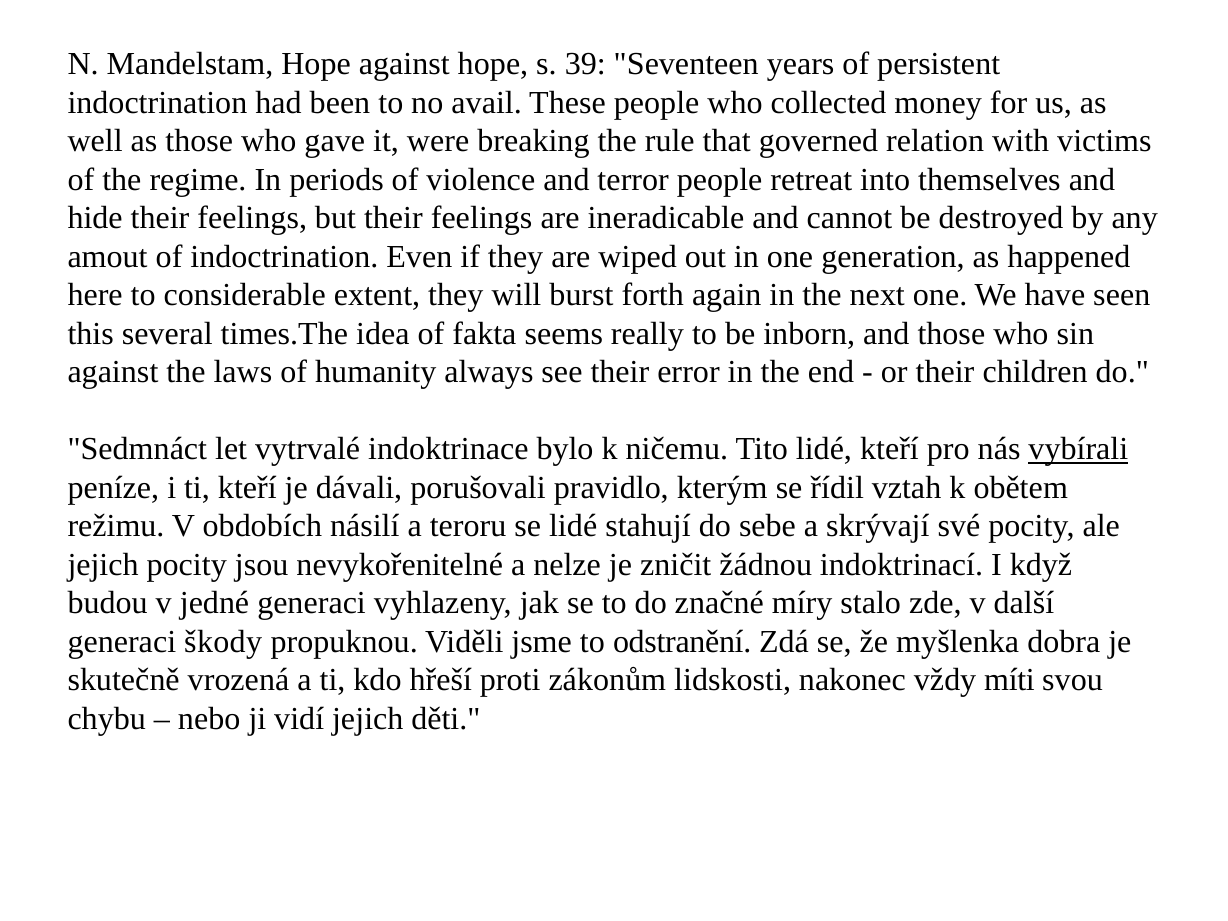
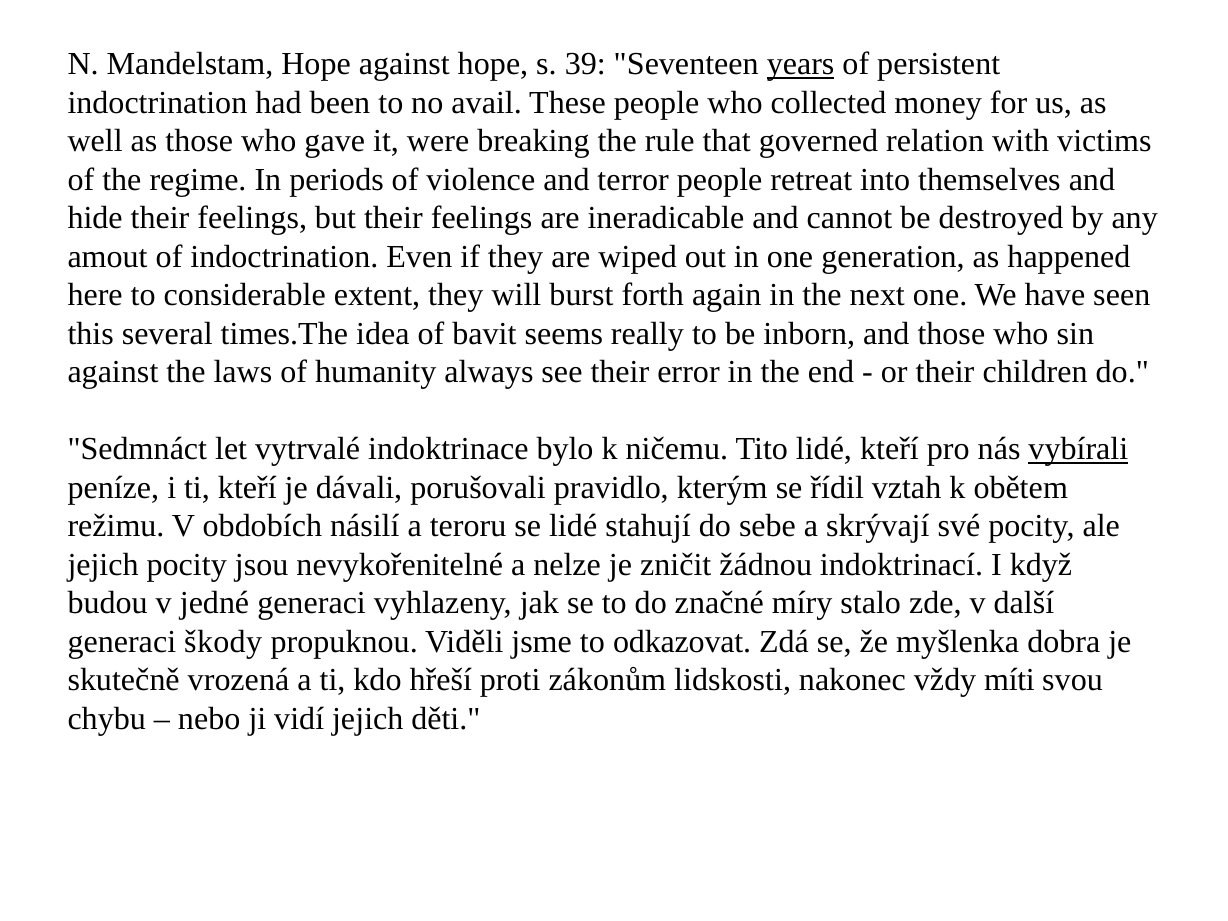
years underline: none -> present (801, 64)
fakta: fakta -> bavit (484, 334)
odstranění: odstranění -> odkazovat (682, 642)
